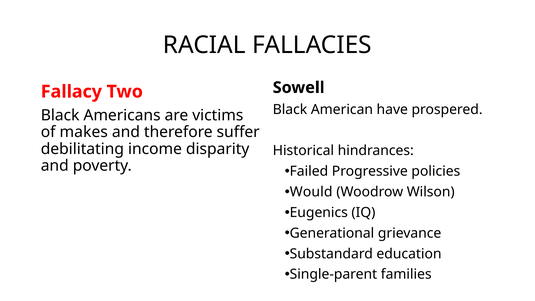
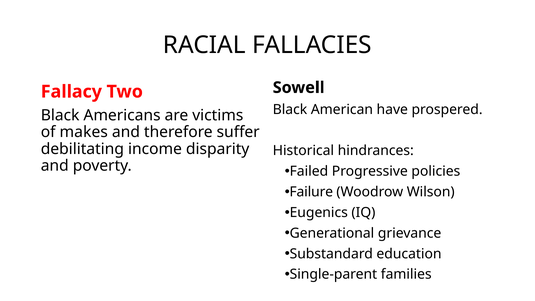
Would: Would -> Failure (311, 192)
